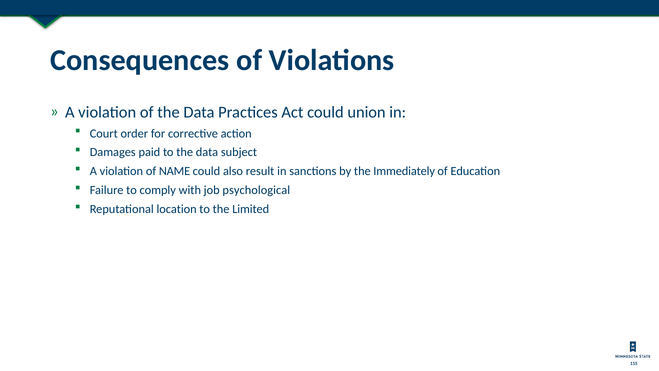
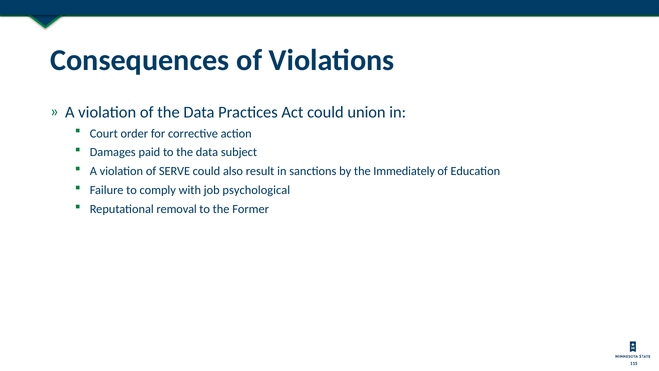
NAME: NAME -> SERVE (175, 171)
location: location -> removal (177, 209)
Limited: Limited -> Former (251, 209)
